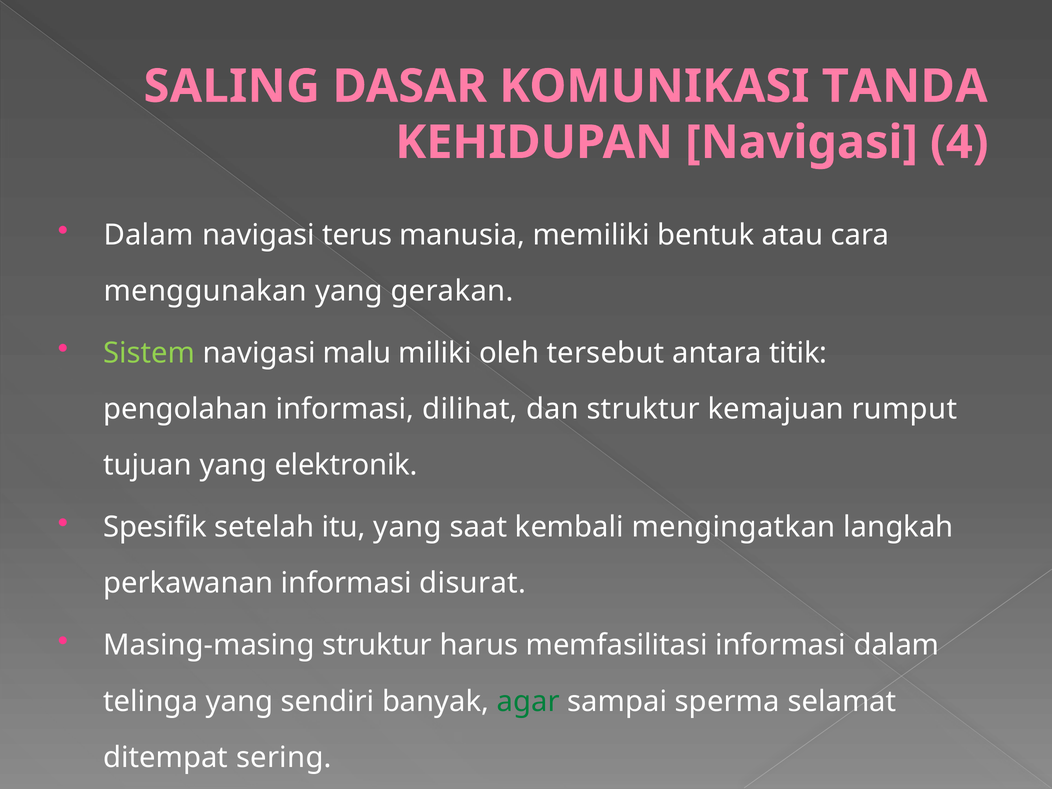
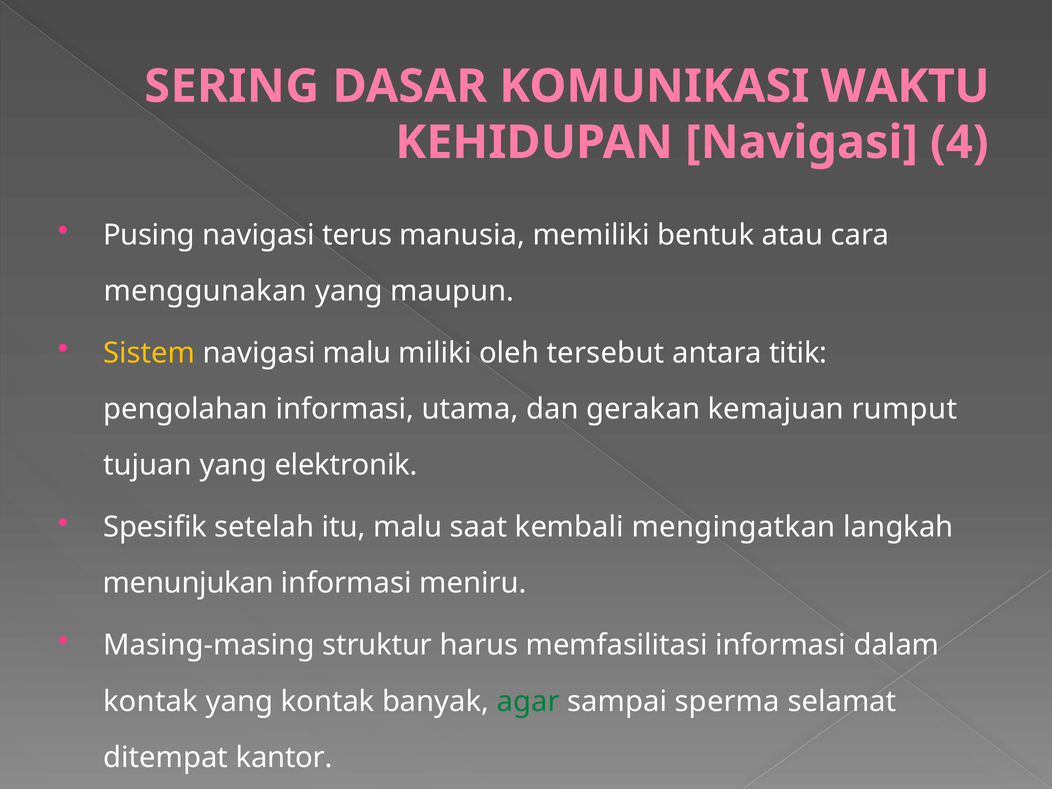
SALING: SALING -> SERING (232, 86)
TANDA: TANDA -> WAKTU (905, 86)
Dalam: Dalam -> Pusing (149, 235)
gerakan: gerakan -> maupun (452, 291)
Sistem colour: light green -> yellow (149, 353)
dilihat: dilihat -> utama (470, 409)
dan struktur: struktur -> gerakan (643, 409)
itu yang: yang -> malu (408, 527)
perkawanan: perkawanan -> menunjukan (188, 583)
disurat: disurat -> meniru (473, 583)
telinga: telinga -> kontak (151, 701)
yang sendiri: sendiri -> kontak (328, 701)
sering: sering -> kantor (284, 758)
